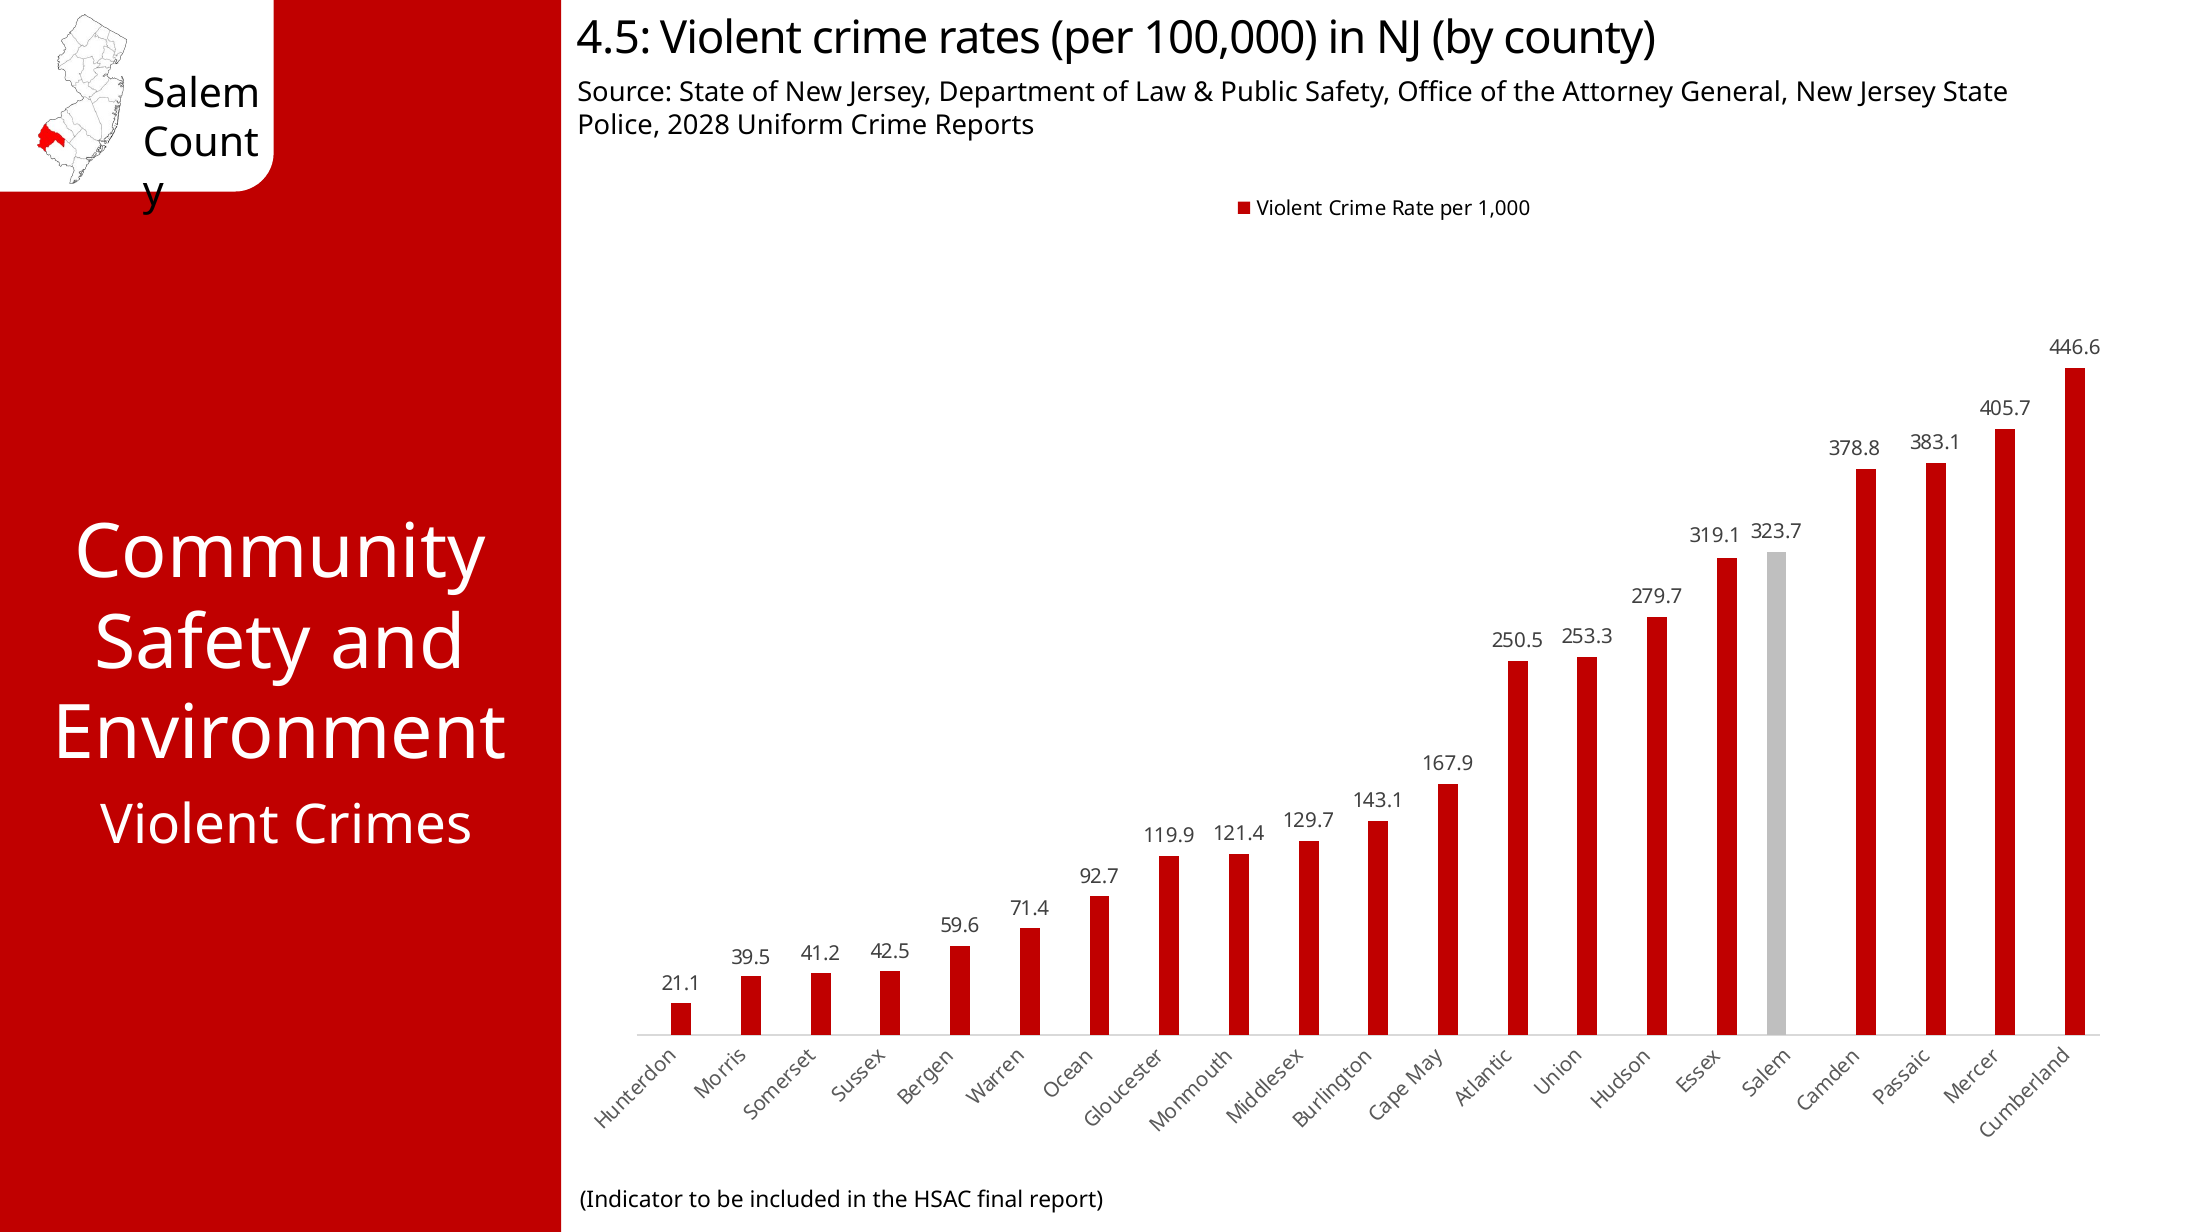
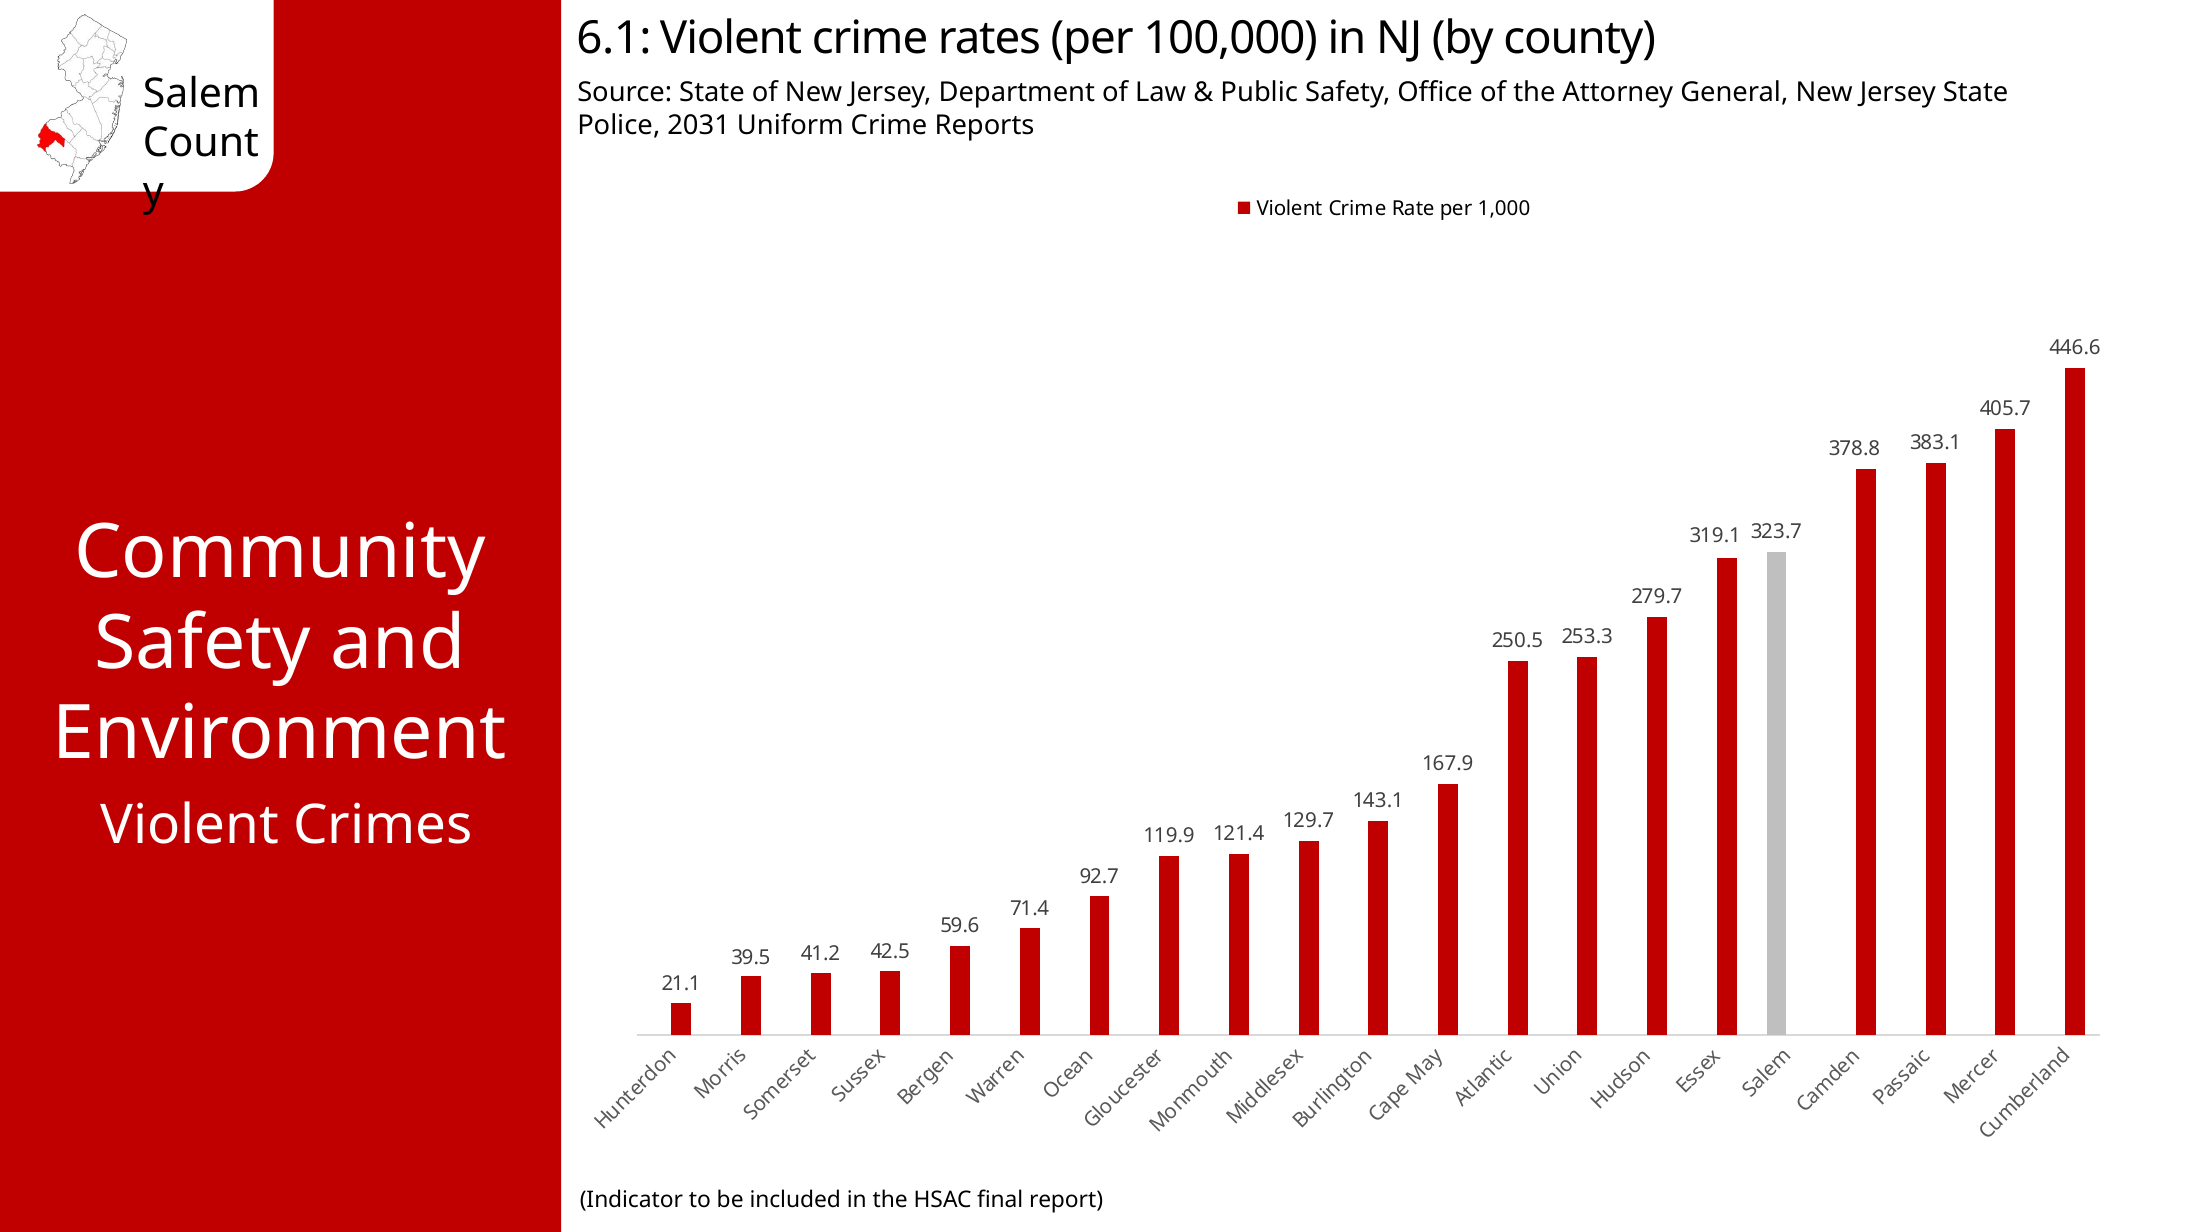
4.5: 4.5 -> 6.1 (614, 39)
2028: 2028 -> 2031 (699, 125)
